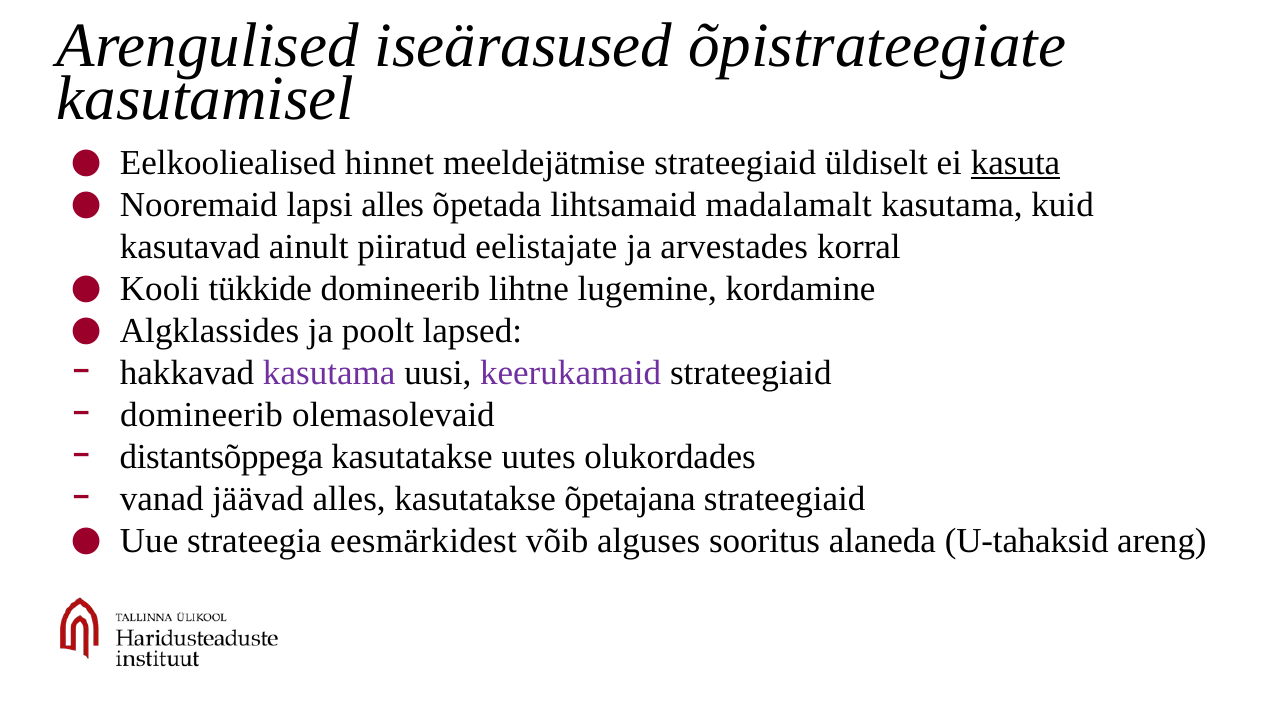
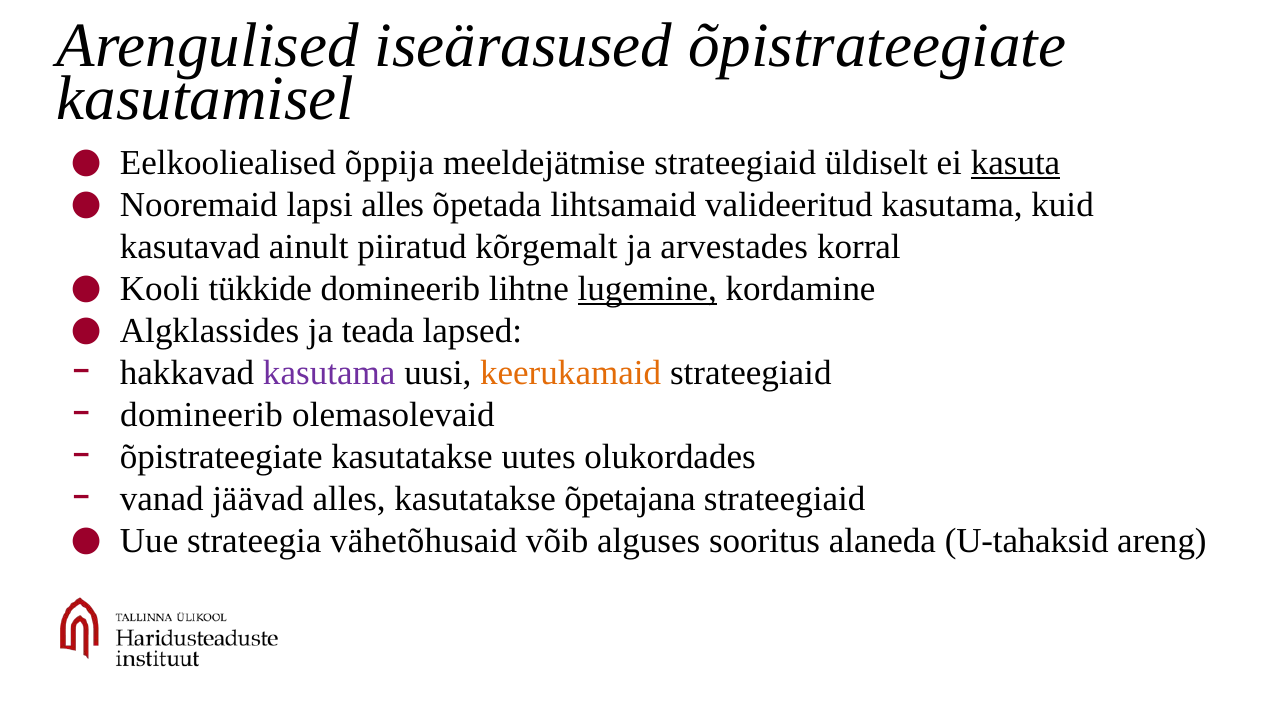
hinnet: hinnet -> õppija (389, 163)
madalamalt: madalamalt -> valideeritud (789, 205)
eelistajate: eelistajate -> kõrgemalt (546, 247)
lugemine underline: none -> present (647, 289)
poolt: poolt -> teada (378, 331)
keerukamaid colour: purple -> orange (571, 373)
distantsõppega: distantsõppega -> õpistrateegiate (221, 457)
eesmärkidest: eesmärkidest -> vähetõhusaid (424, 541)
